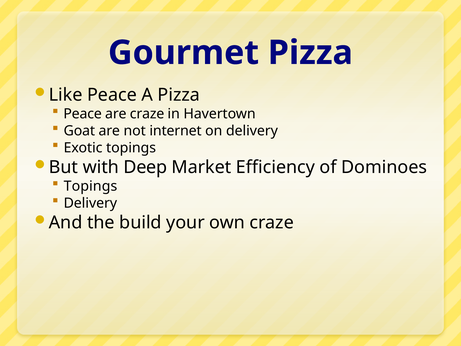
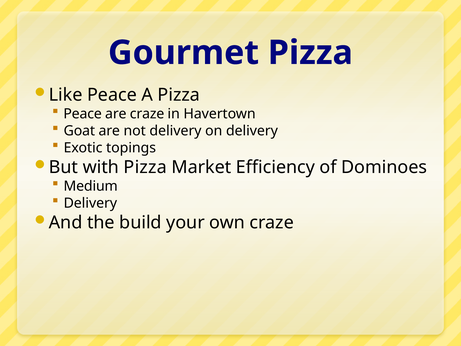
not internet: internet -> delivery (175, 131)
with Deep: Deep -> Pizza (145, 167)
Topings: Topings -> Medium (91, 186)
